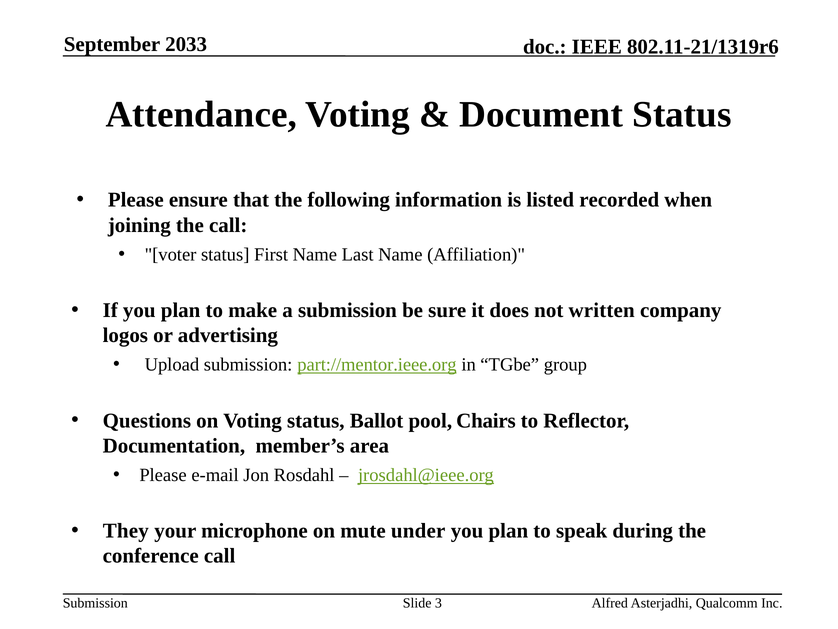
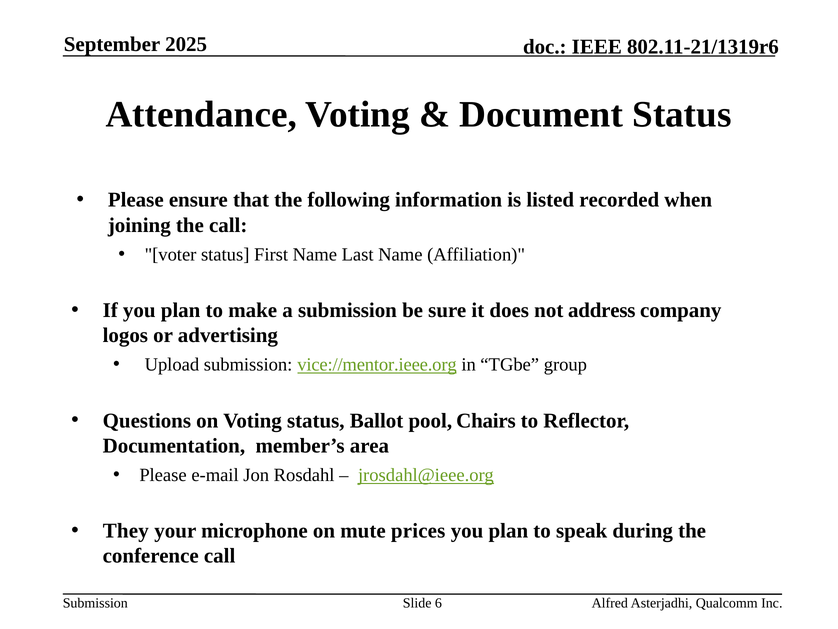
2033: 2033 -> 2025 (186, 44)
written: written -> address (602, 310)
part://mentor.ieee.org: part://mentor.ieee.org -> vice://mentor.ieee.org (377, 365)
under: under -> prices (418, 530)
3: 3 -> 6 (438, 603)
